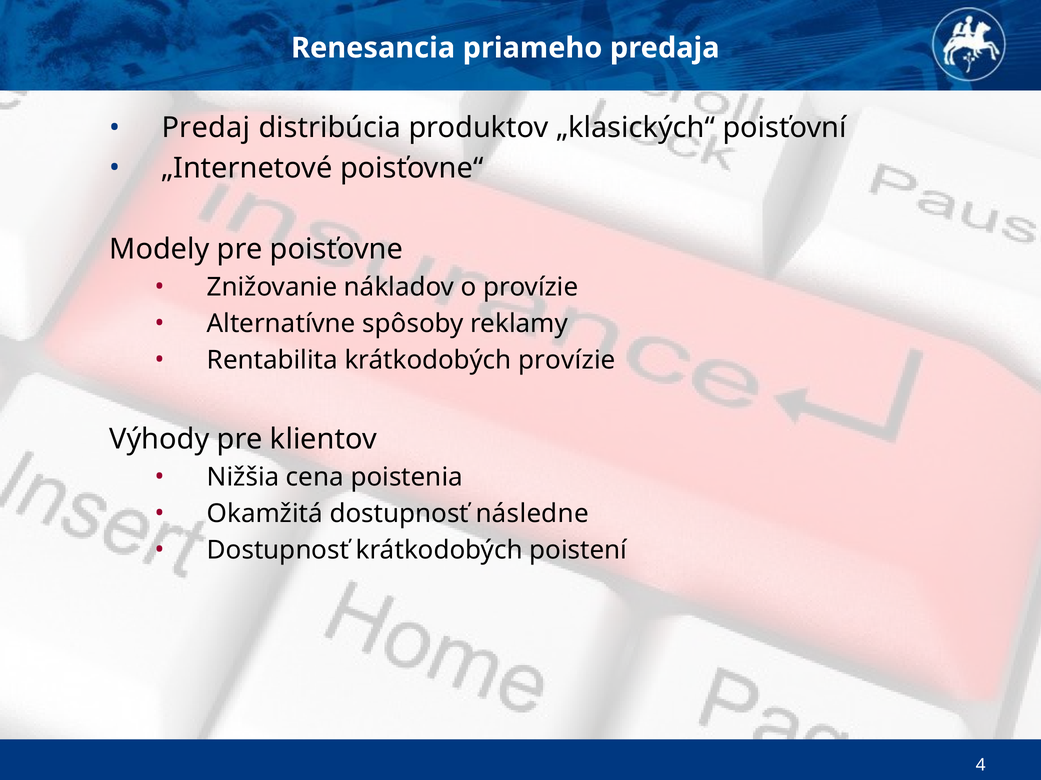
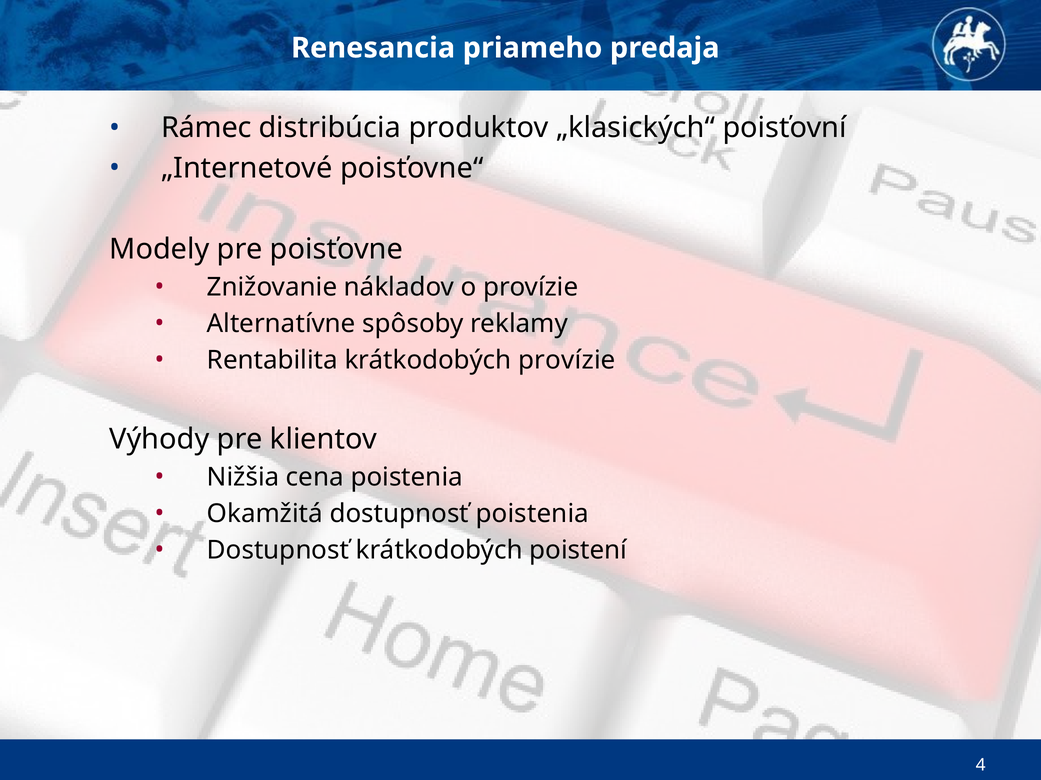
Predaj: Predaj -> Rámec (206, 128)
dostupnosť následne: následne -> poistenia (532, 514)
